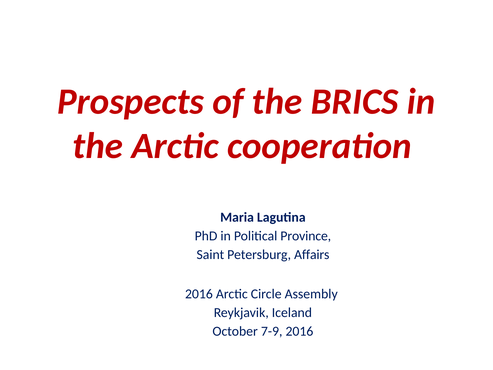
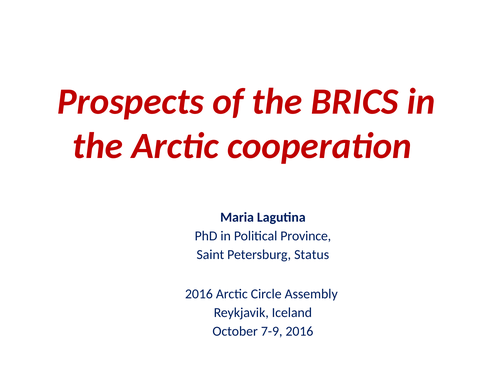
Affairs: Affairs -> Status (312, 255)
